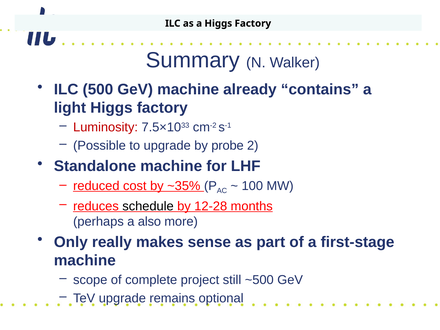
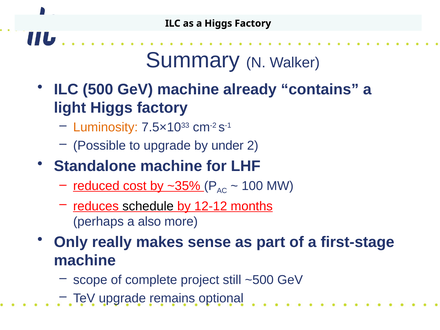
Luminosity colour: red -> orange (106, 127)
probe: probe -> under (228, 146)
12-28: 12-28 -> 12-12 (211, 206)
